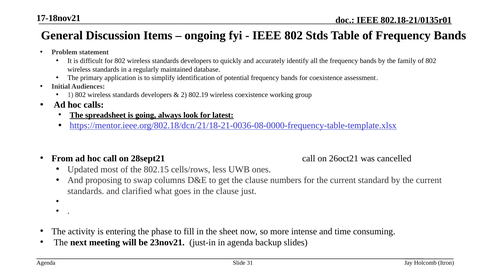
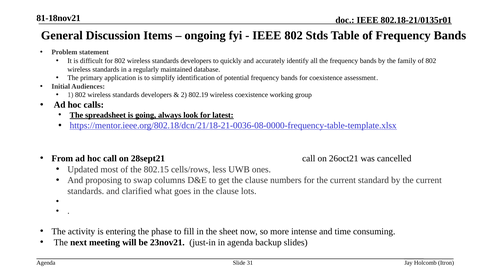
17-18nov21: 17-18nov21 -> 81-18nov21 (58, 18)
just: just -> lots (249, 191)
